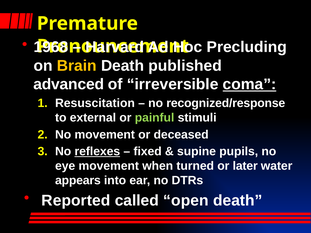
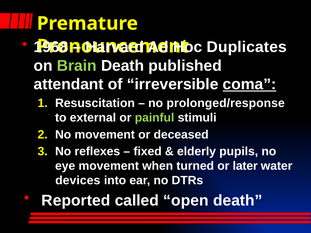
Precluding: Precluding -> Duplicates (247, 47)
Brain colour: yellow -> light green (77, 66)
advanced: advanced -> attendant (69, 84)
recognized/response: recognized/response -> prolonged/response (226, 103)
reflexes underline: present -> none (97, 152)
supine: supine -> elderly (197, 152)
appears: appears -> devices (78, 181)
